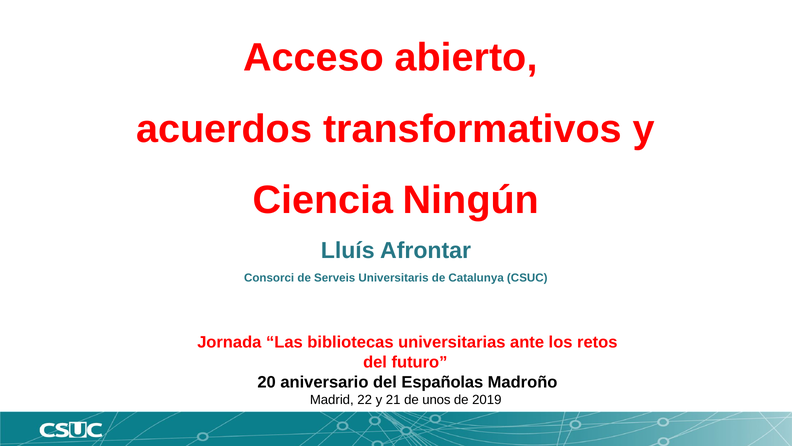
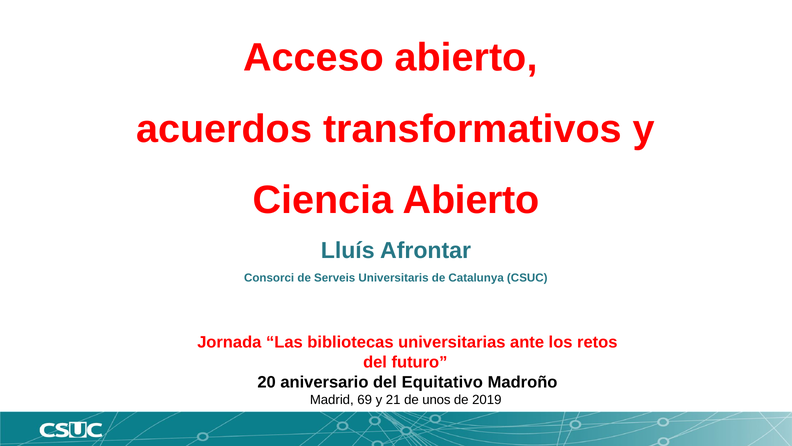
Ciencia Ningún: Ningún -> Abierto (471, 200)
Españolas: Españolas -> Equitativo (442, 382)
22: 22 -> 69 (365, 399)
